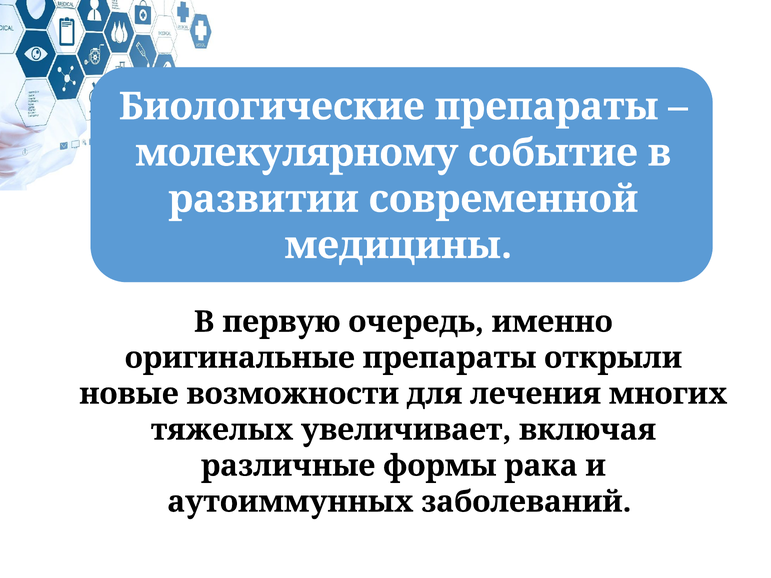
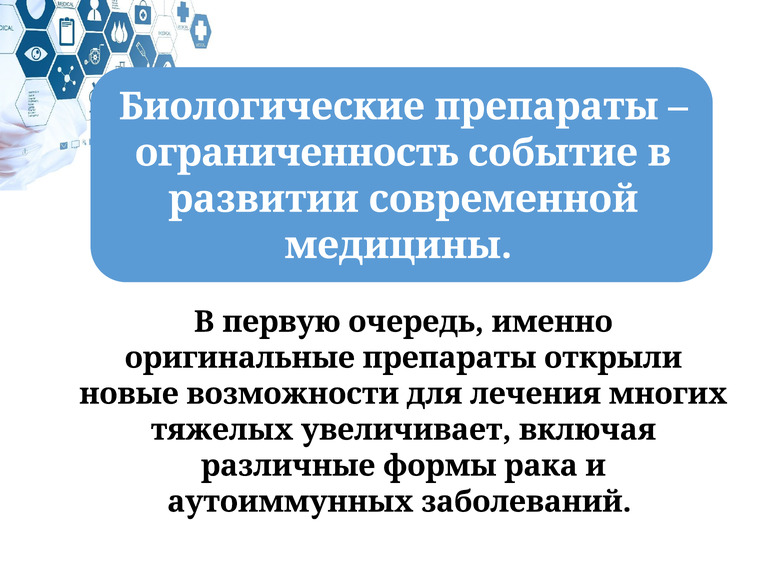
молекулярному: молекулярному -> ограниченность (297, 153)
